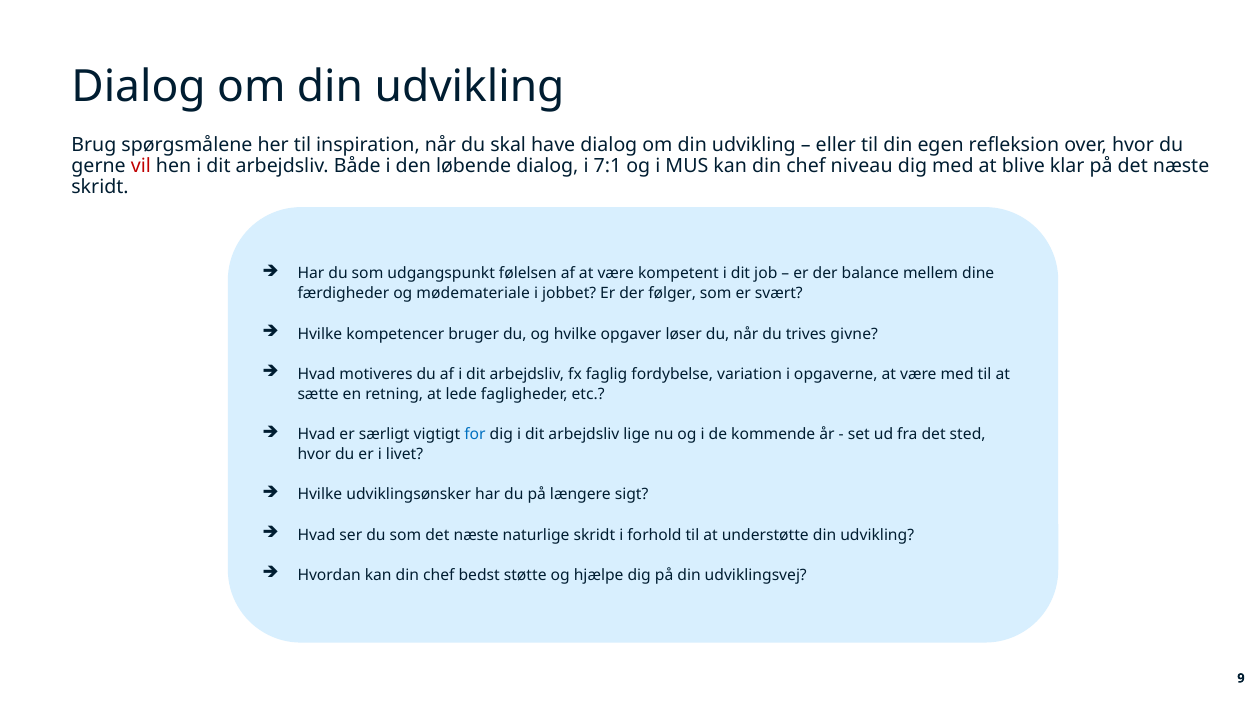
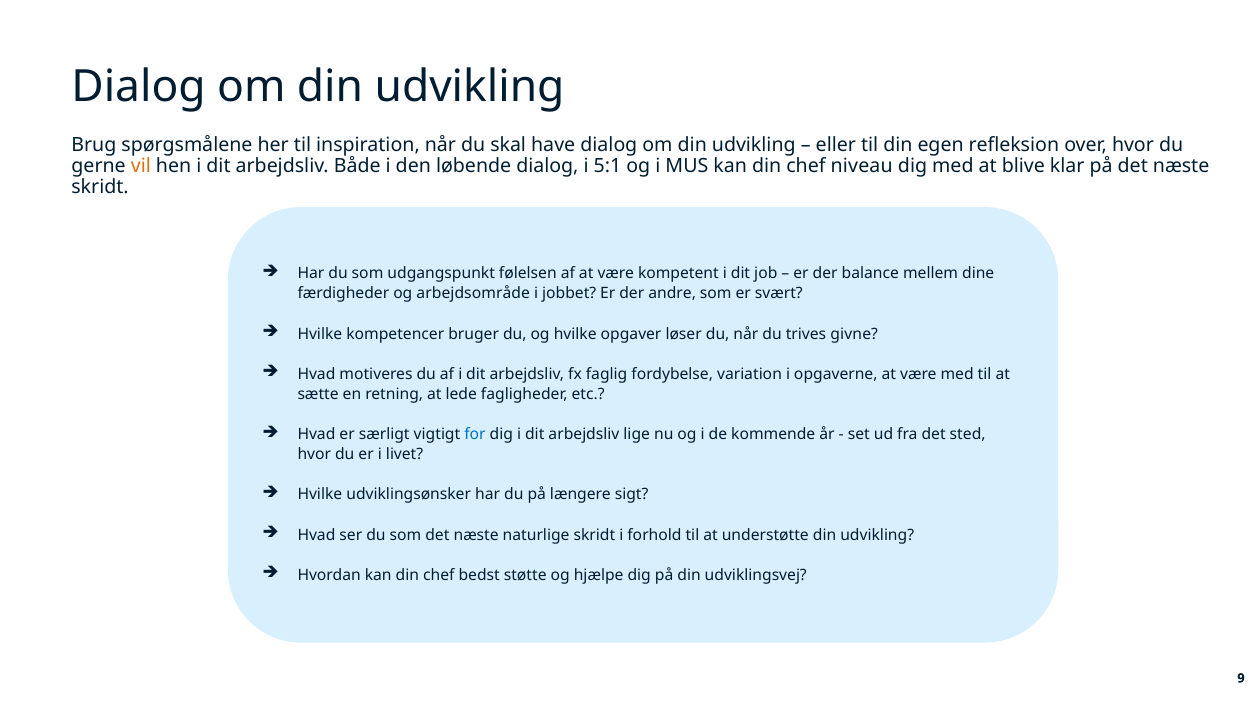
vil colour: red -> orange (141, 166)
7:1: 7:1 -> 5:1 (608, 166)
mødemateriale: mødemateriale -> arbejdsområde (473, 294)
følger: følger -> andre (672, 294)
